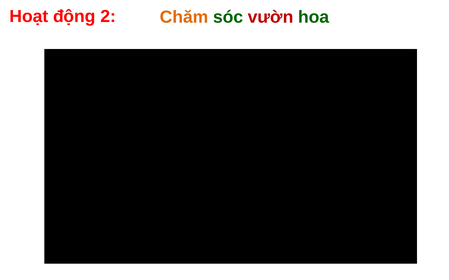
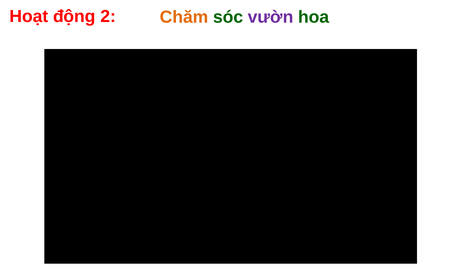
vườn colour: red -> purple (271, 17)
